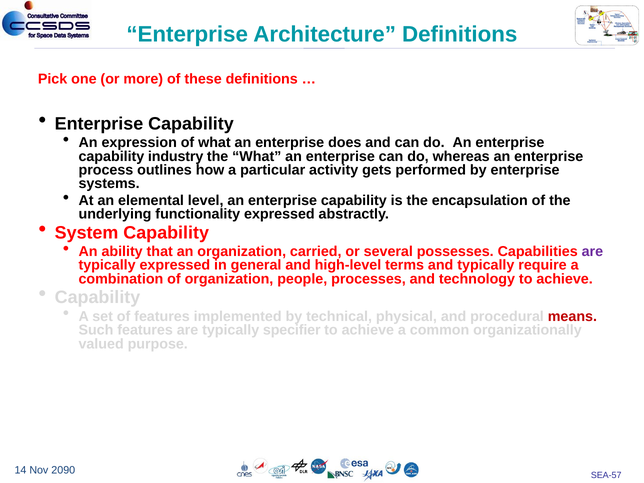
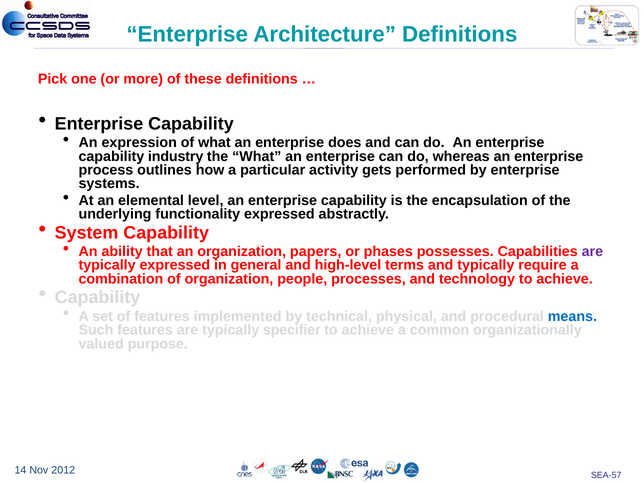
carried: carried -> papers (316, 251)
several: several -> phases (388, 251)
means colour: red -> blue (572, 316)
2090: 2090 -> 2012 (63, 470)
